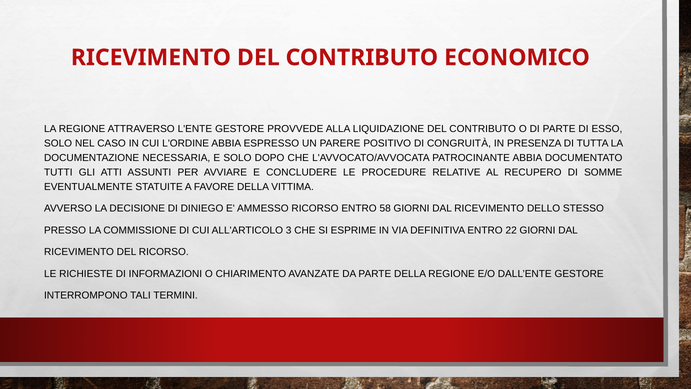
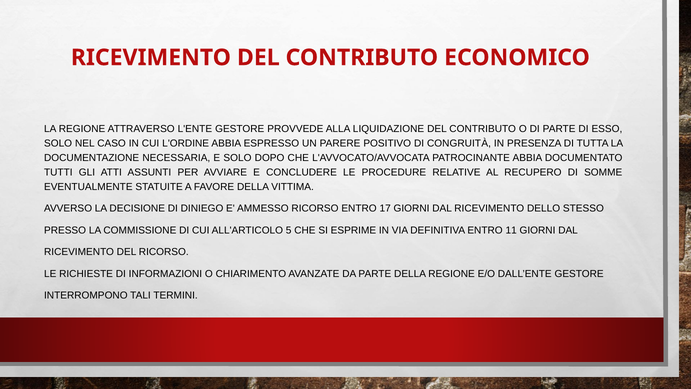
58: 58 -> 17 (385, 208)
3: 3 -> 5 (289, 230)
22: 22 -> 11 (511, 230)
